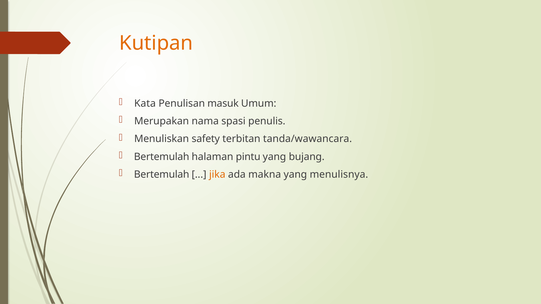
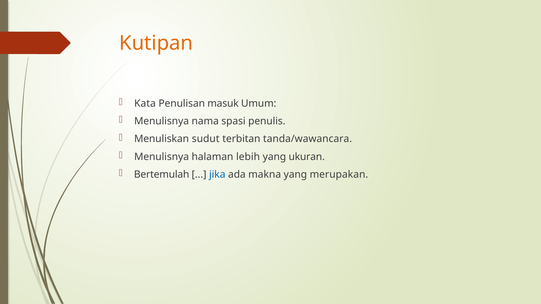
Merupakan: Merupakan -> Menulisnya (162, 121)
safety: safety -> sudut (206, 139)
Bertemulah: Bertemulah -> Menulisnya (162, 157)
pintu: pintu -> lebih (248, 157)
bujang: bujang -> ukuran (307, 157)
jika colour: orange -> blue (217, 175)
menulisnya: menulisnya -> merupakan (339, 175)
